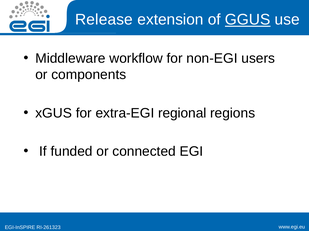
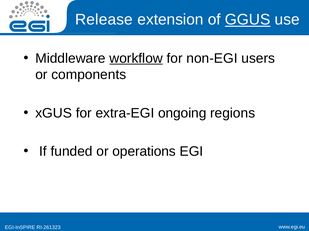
workflow underline: none -> present (136, 58)
regional: regional -> ongoing (182, 113)
connected: connected -> operations (144, 152)
